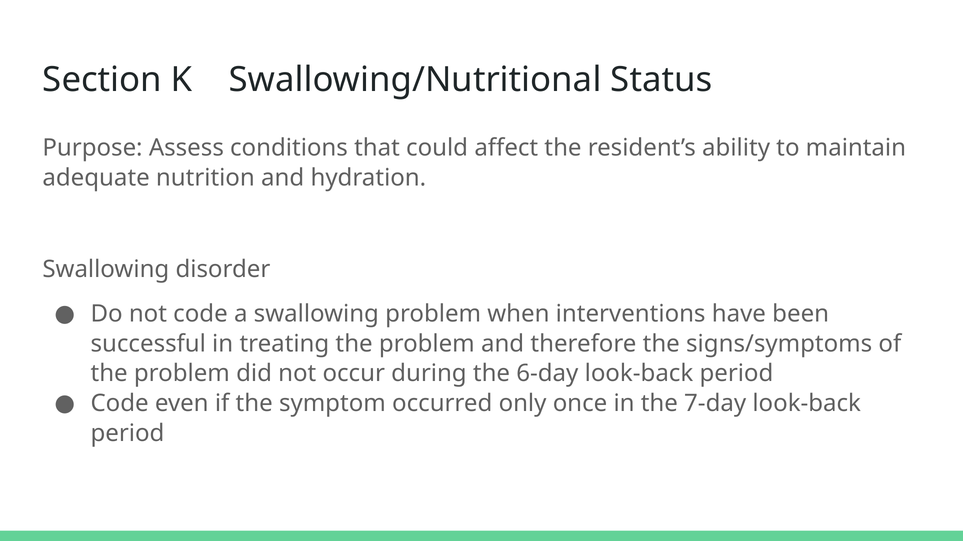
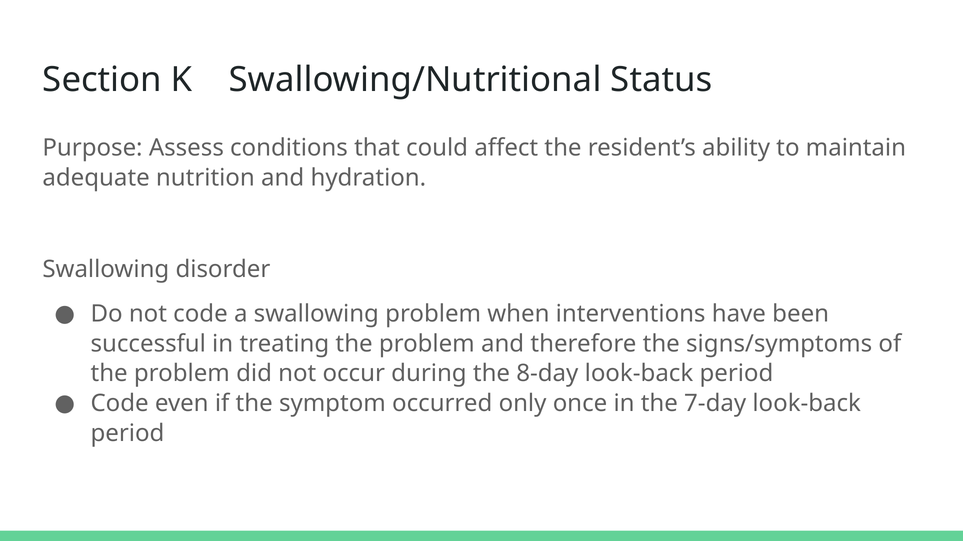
6-day: 6-day -> 8-day (547, 374)
